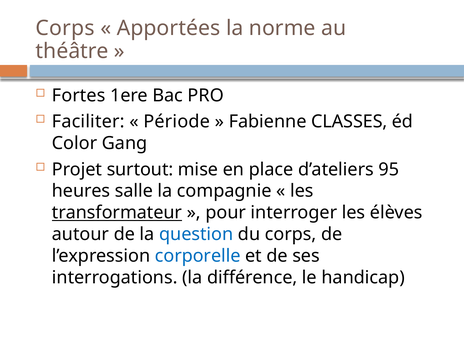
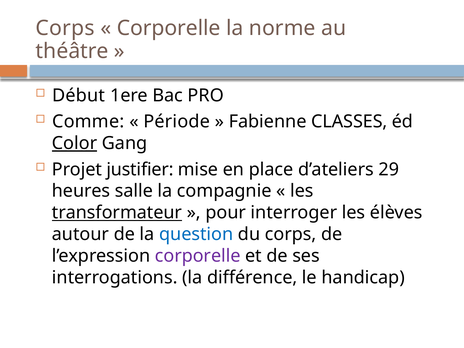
Apportées: Apportées -> Corporelle (169, 28)
Fortes: Fortes -> Début (79, 96)
Faciliter: Faciliter -> Comme (88, 122)
Color underline: none -> present (75, 143)
surtout: surtout -> justifier (140, 169)
95: 95 -> 29 (389, 169)
corporelle colour: blue -> purple (198, 256)
